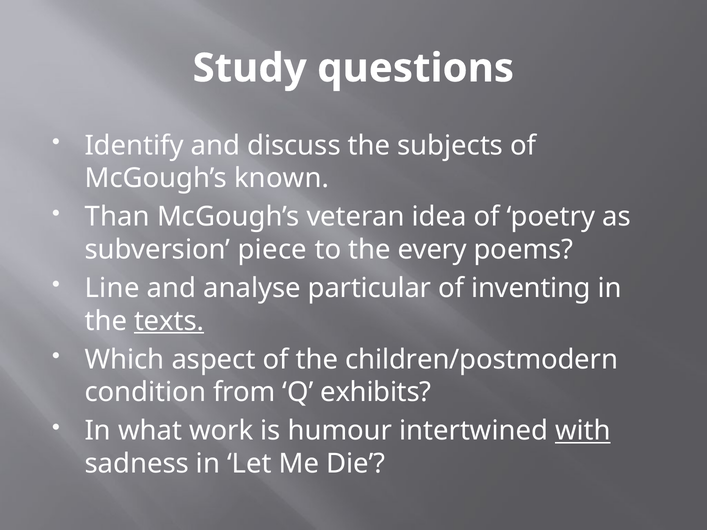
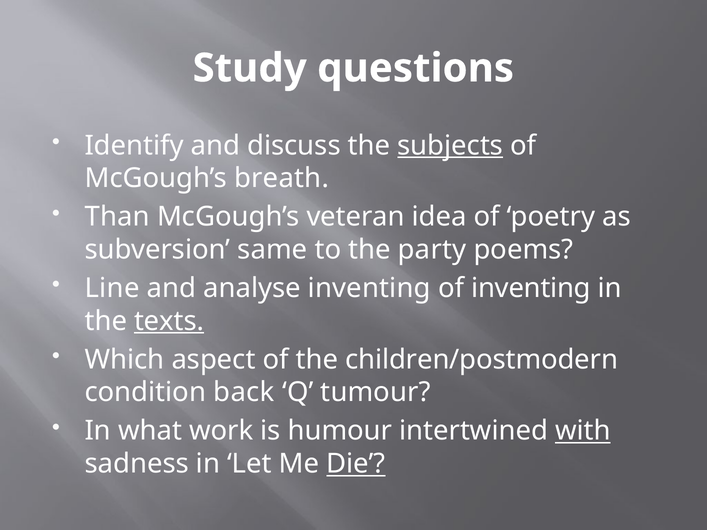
subjects underline: none -> present (450, 146)
known: known -> breath (282, 179)
piece: piece -> same (272, 250)
every: every -> party (432, 250)
analyse particular: particular -> inventing (369, 288)
from: from -> back (244, 393)
exhibits: exhibits -> tumour (376, 393)
Die underline: none -> present (356, 464)
